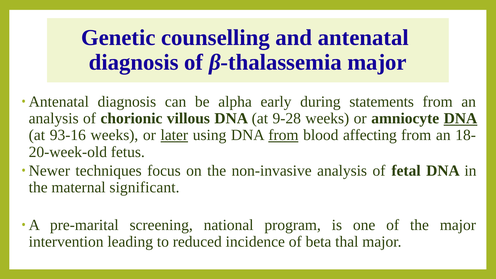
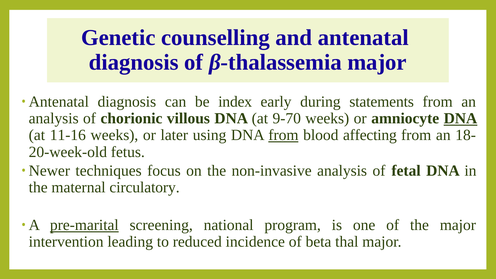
alpha: alpha -> index (235, 102)
9-28: 9-28 -> 9-70 (287, 118)
93-16: 93-16 -> 11-16 (68, 135)
later underline: present -> none (174, 135)
significant: significant -> circulatory (145, 187)
pre-marital underline: none -> present (84, 225)
